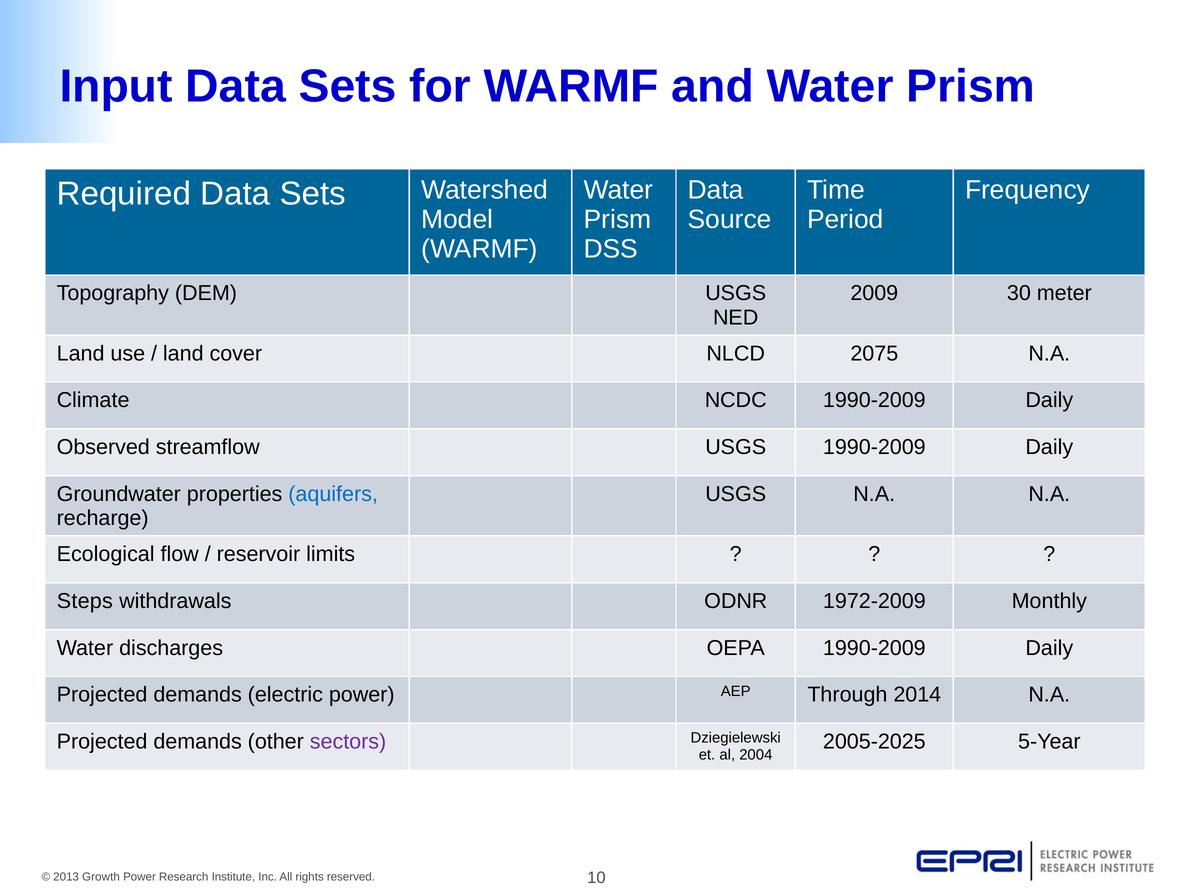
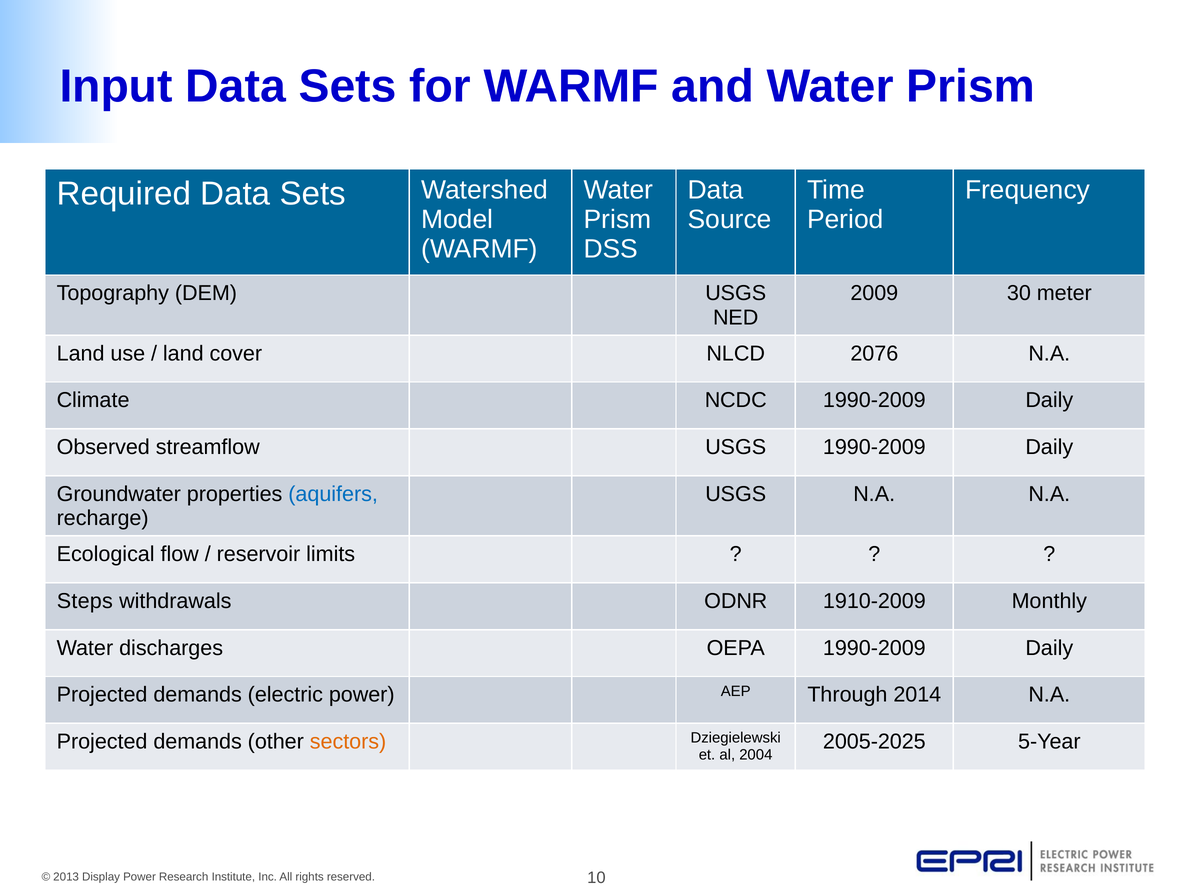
2075: 2075 -> 2076 (874, 353)
1972-2009: 1972-2009 -> 1910-2009 (874, 601)
sectors colour: purple -> orange (348, 742)
Growth: Growth -> Display (101, 876)
